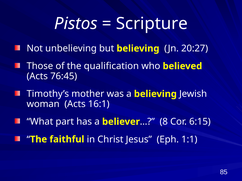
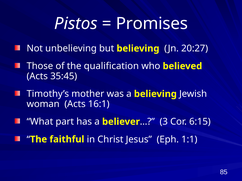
Scripture: Scripture -> Promises (152, 24)
76:45: 76:45 -> 35:45 (64, 76)
8: 8 -> 3 (164, 122)
